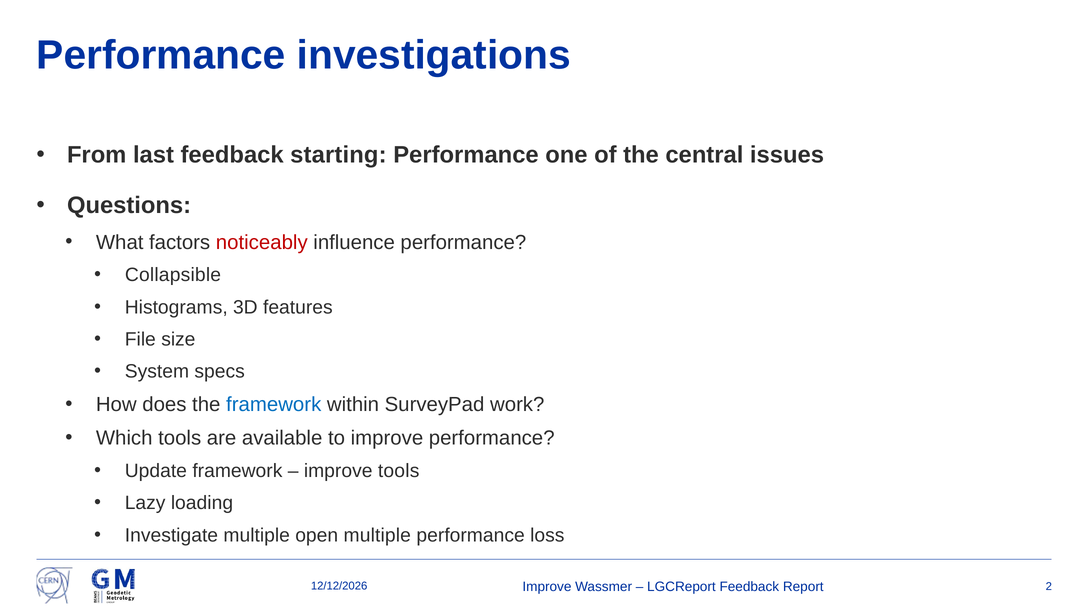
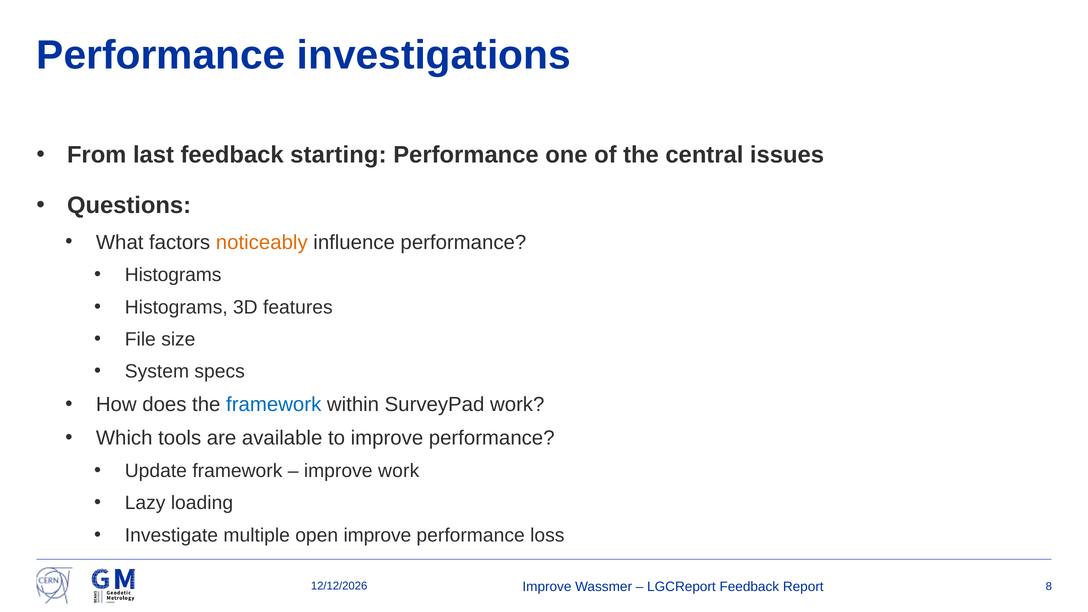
noticeably colour: red -> orange (262, 242)
Collapsible: Collapsible -> Histograms (173, 275)
improve tools: tools -> work (399, 471)
open multiple: multiple -> improve (377, 535)
2: 2 -> 8 (1049, 587)
